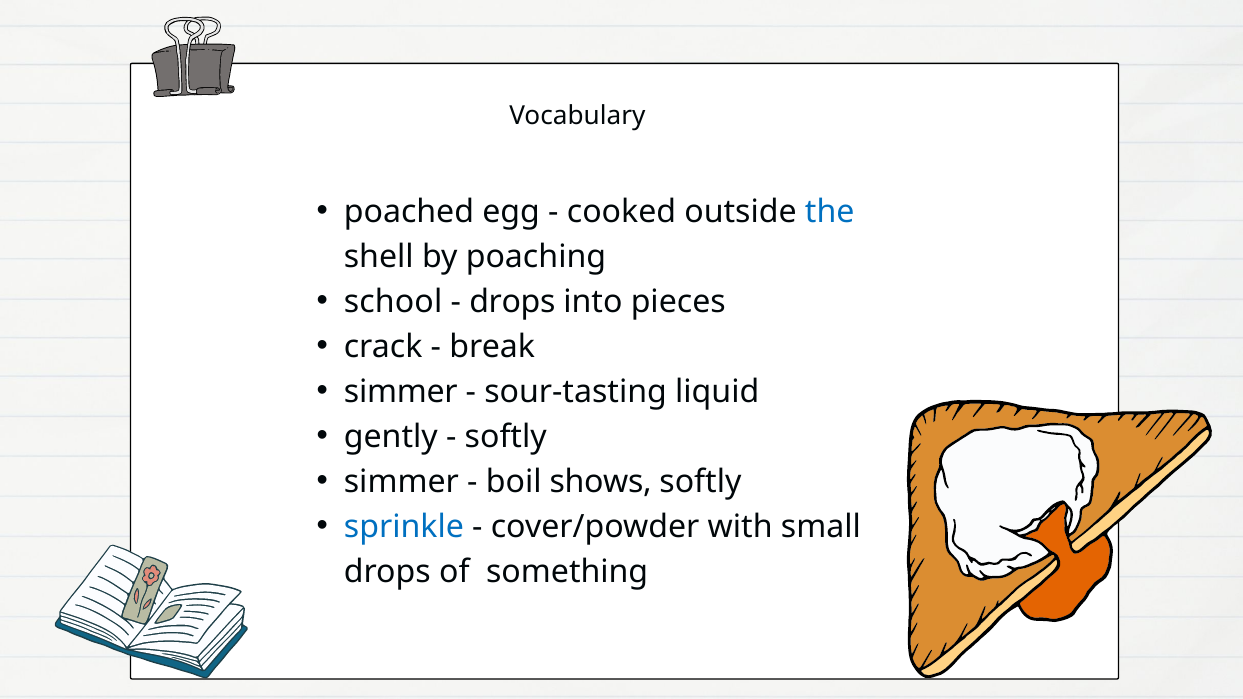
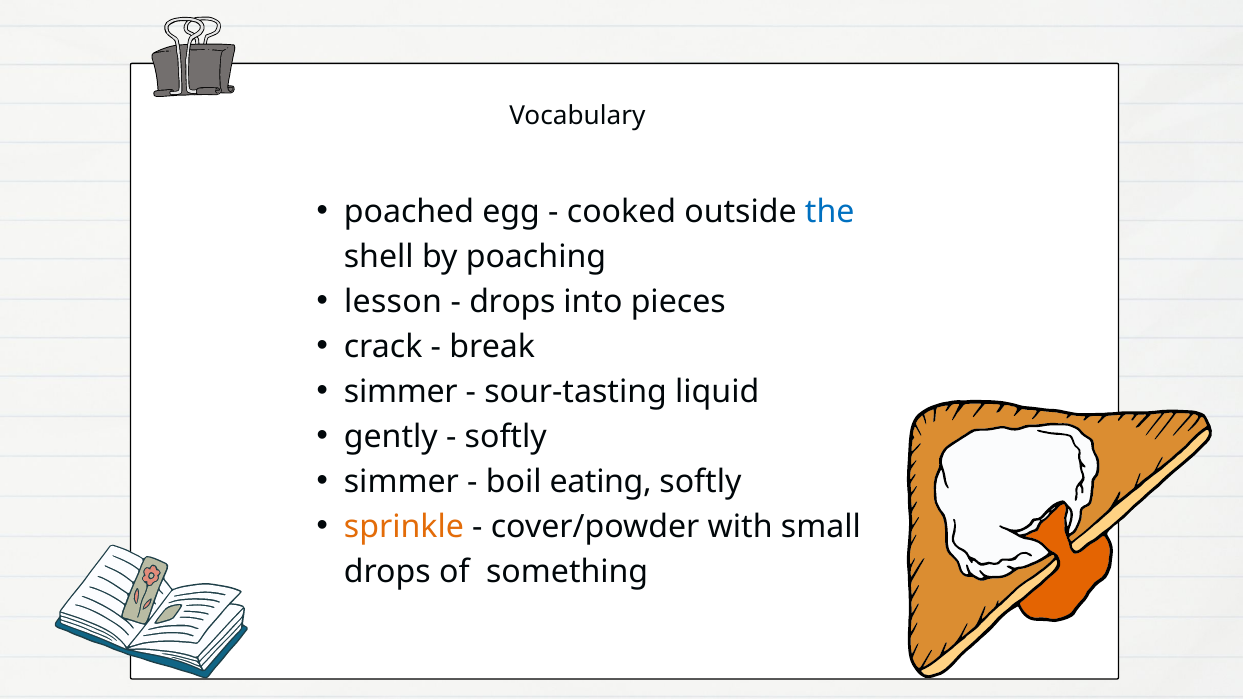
school: school -> lesson (393, 302)
shows: shows -> eating (601, 482)
sprinkle colour: blue -> orange (404, 527)
